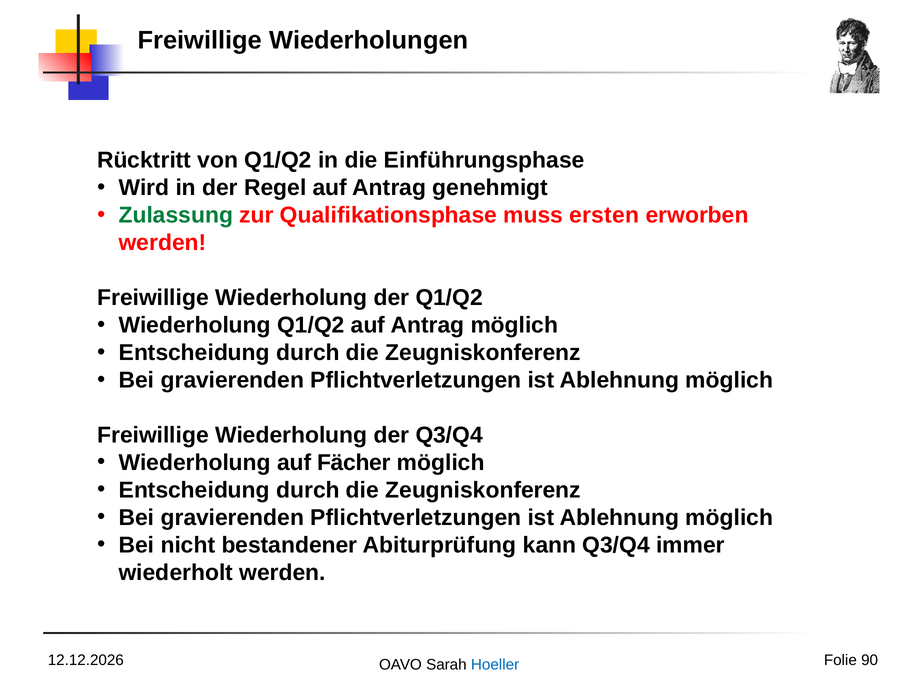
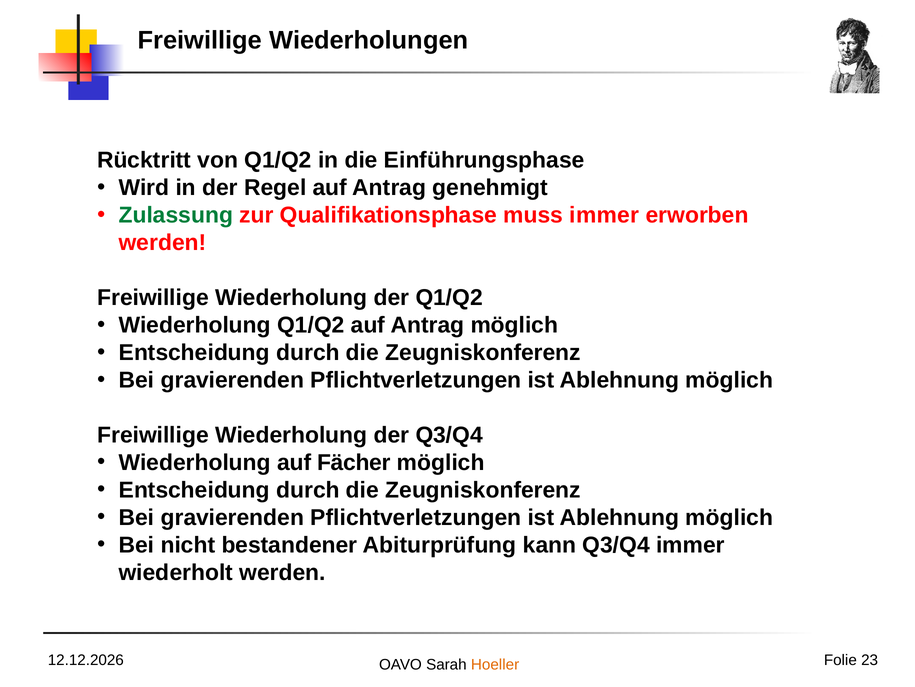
muss ersten: ersten -> immer (604, 215)
Hoeller colour: blue -> orange (495, 664)
90: 90 -> 23 (870, 660)
